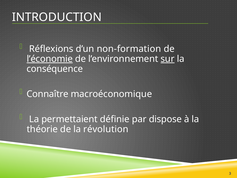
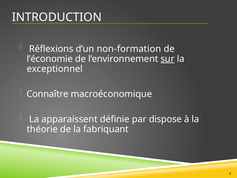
l’économie underline: present -> none (50, 59)
conséquence: conséquence -> exceptionnel (55, 69)
permettaient: permettaient -> apparaissent (69, 119)
révolution: révolution -> fabriquant (106, 129)
